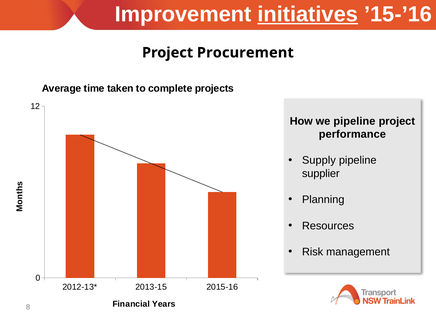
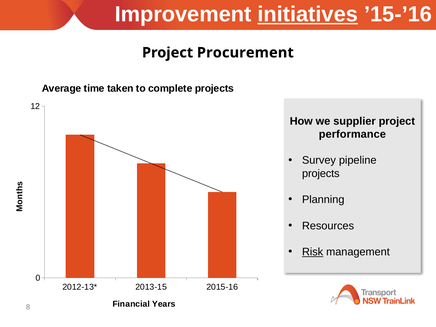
we pipeline: pipeline -> supplier (354, 121)
Supply: Supply -> Survey (319, 160)
supplier: supplier -> projects (321, 173)
Risk underline: none -> present (313, 252)
